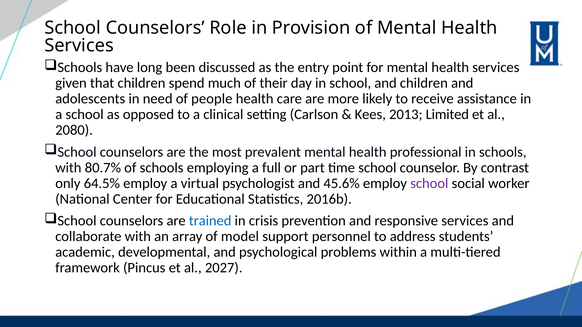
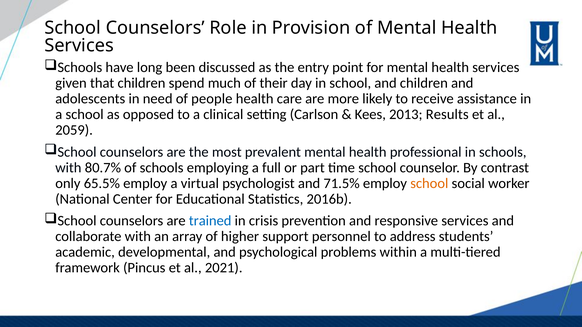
Limited: Limited -> Results (447, 115)
2080: 2080 -> 2059 (74, 130)
64.5%: 64.5% -> 65.5% (102, 183)
45.6%: 45.6% -> 71.5% (342, 183)
school colour: purple -> orange (429, 183)
model: model -> higher (240, 237)
2027: 2027 -> 2021 (224, 268)
